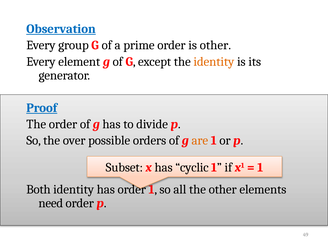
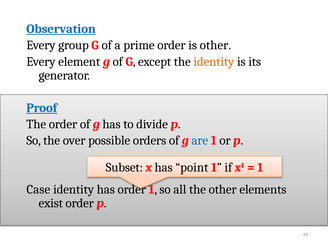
are colour: orange -> blue (200, 141)
cyclic: cyclic -> point (192, 167)
Both: Both -> Case (38, 189)
need: need -> exist (51, 203)
